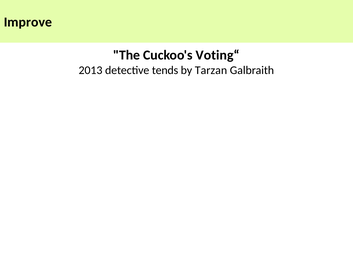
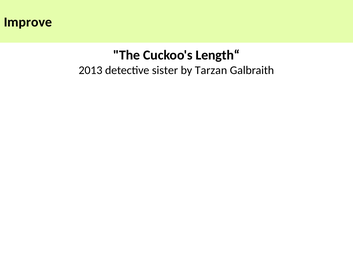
Voting“: Voting“ -> Length“ (218, 55)
tends: tends -> sister (165, 70)
